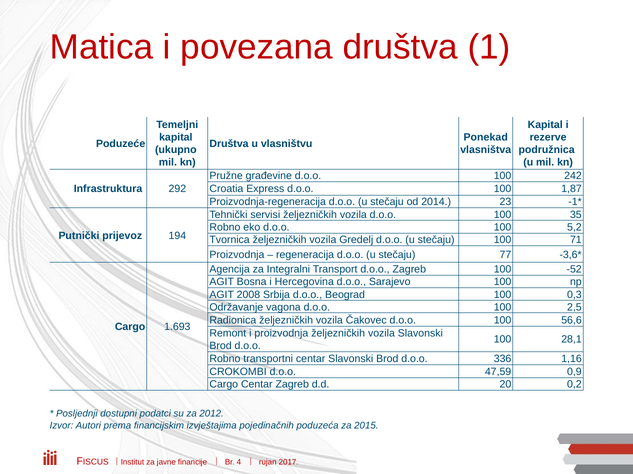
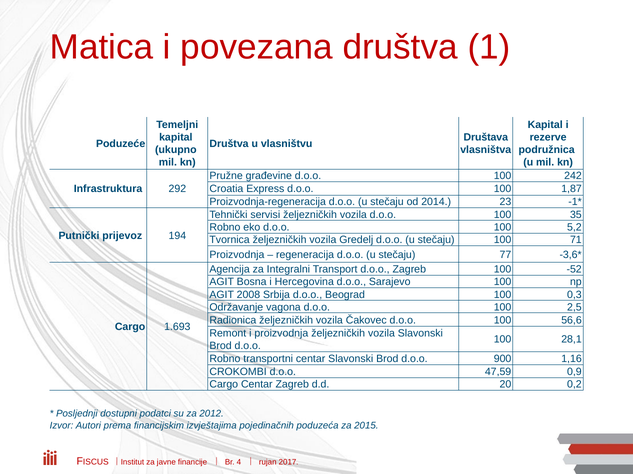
Ponekad: Ponekad -> Društava (486, 138)
336: 336 -> 900 (503, 359)
